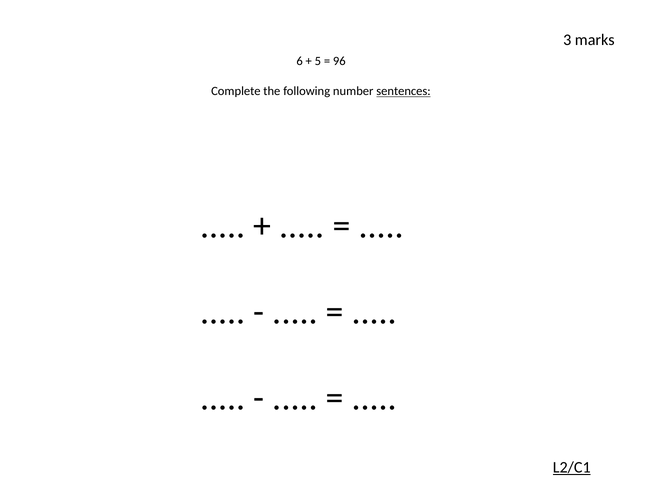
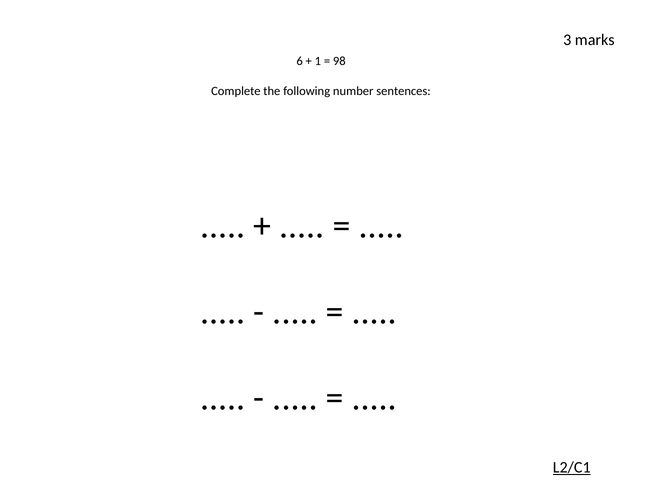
5: 5 -> 1 (318, 61)
96: 96 -> 98 (339, 61)
sentences underline: present -> none (404, 91)
